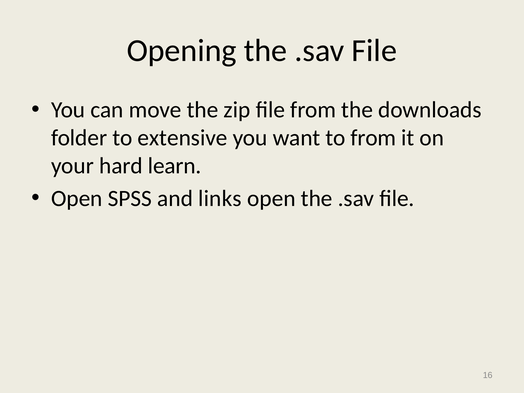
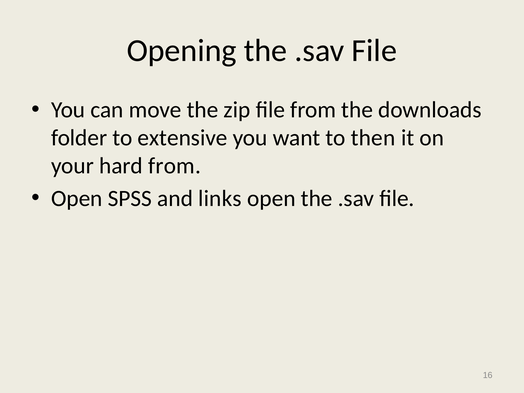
to from: from -> then (373, 138)
hard learn: learn -> from (175, 166)
